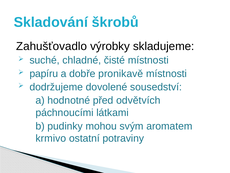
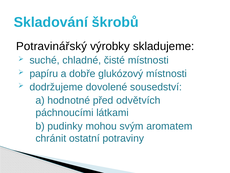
Zahušťovadlo: Zahušťovadlo -> Potravinářský (52, 46)
pronikavě: pronikavě -> glukózový (121, 73)
krmivo: krmivo -> chránit (51, 138)
